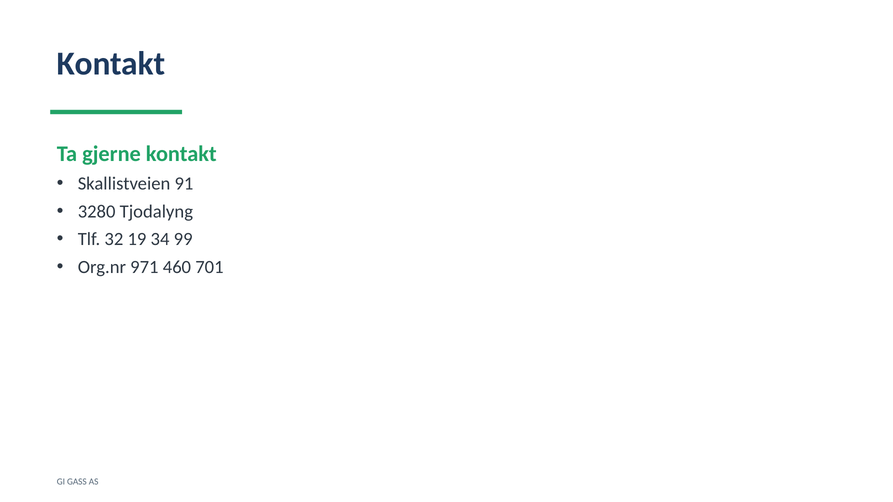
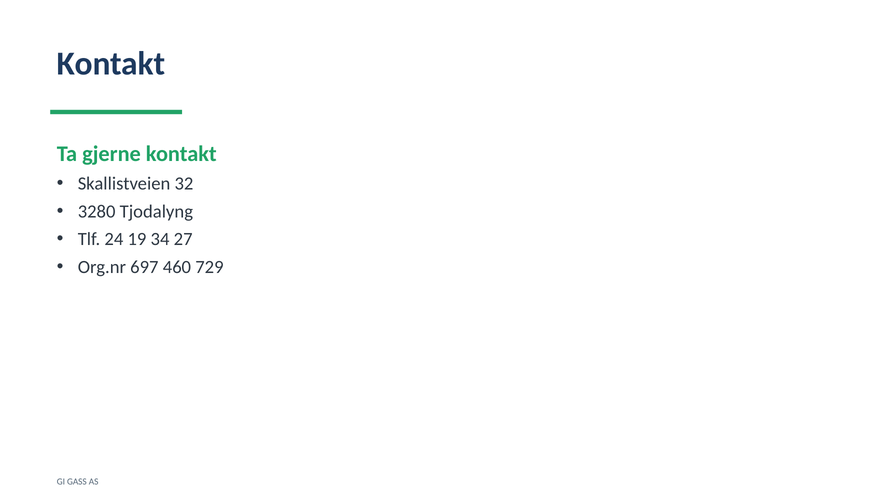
91: 91 -> 32 (184, 184)
32: 32 -> 24 (114, 239)
99: 99 -> 27 (183, 239)
971: 971 -> 697 (144, 267)
701: 701 -> 729 (209, 267)
